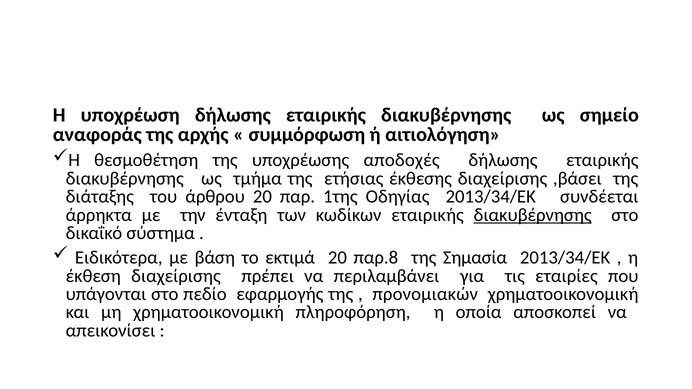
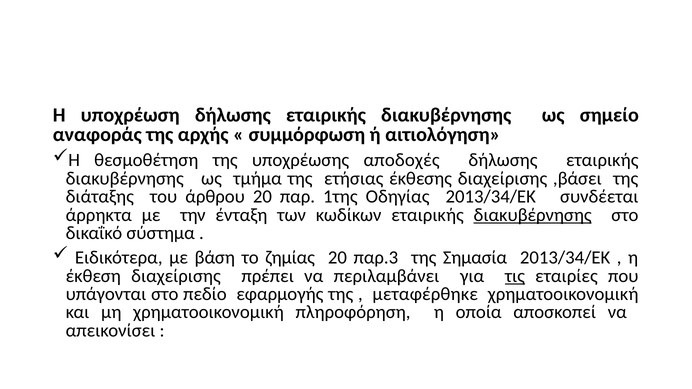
εκτιμά: εκτιμά -> ζημίας (290, 258)
παρ.8: παρ.8 -> παρ.3 (376, 258)
τις underline: none -> present (515, 276)
προνομιακών: προνομιακών -> μεταφέρθηκε (425, 294)
